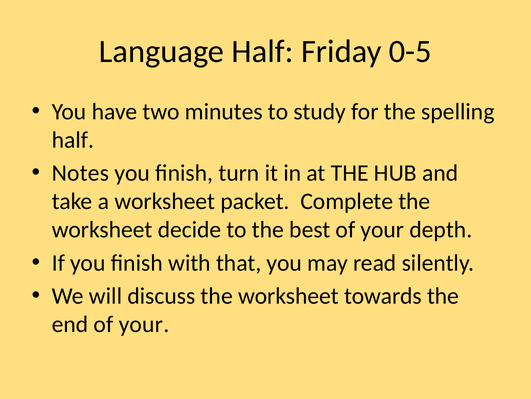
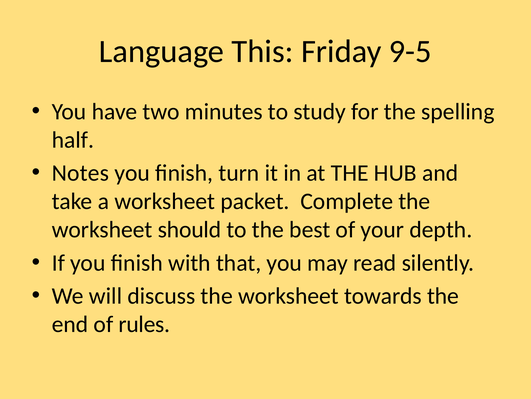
Language Half: Half -> This (263, 51)
0-5: 0-5 -> 9-5 (410, 51)
decide: decide -> should (190, 229)
end of your: your -> rules (144, 324)
